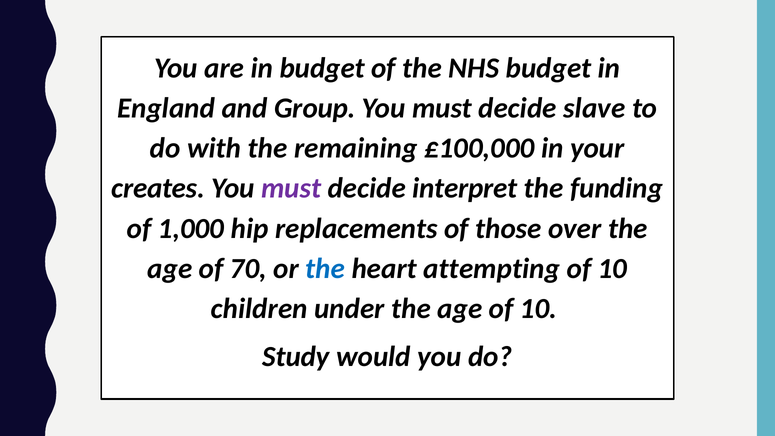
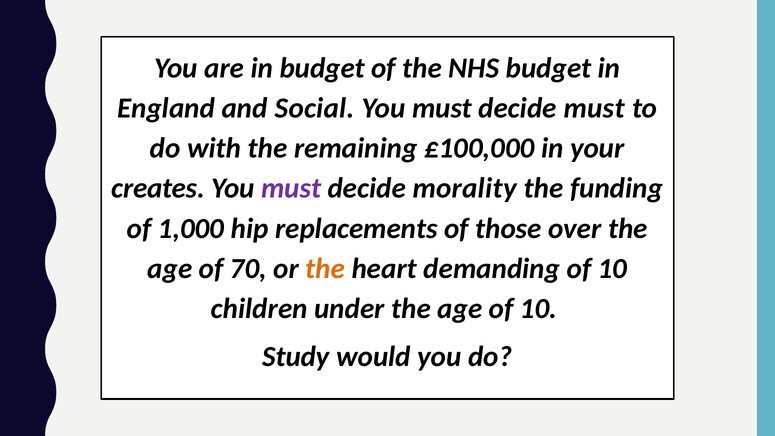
Group: Group -> Social (315, 108)
decide slave: slave -> must (594, 108)
interpret: interpret -> morality (465, 188)
the colour: blue -> orange (325, 269)
attempting: attempting -> demanding (492, 269)
